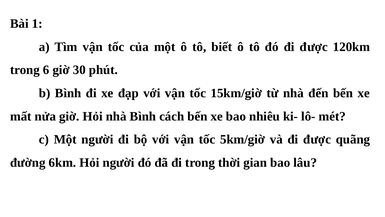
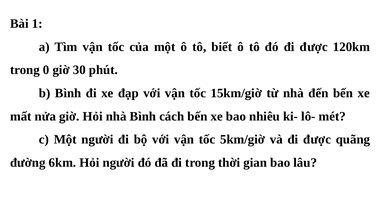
6: 6 -> 0 (46, 70)
